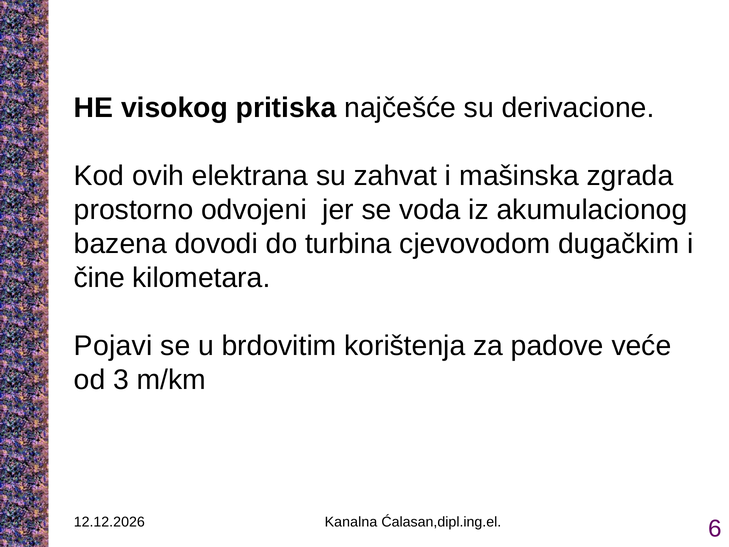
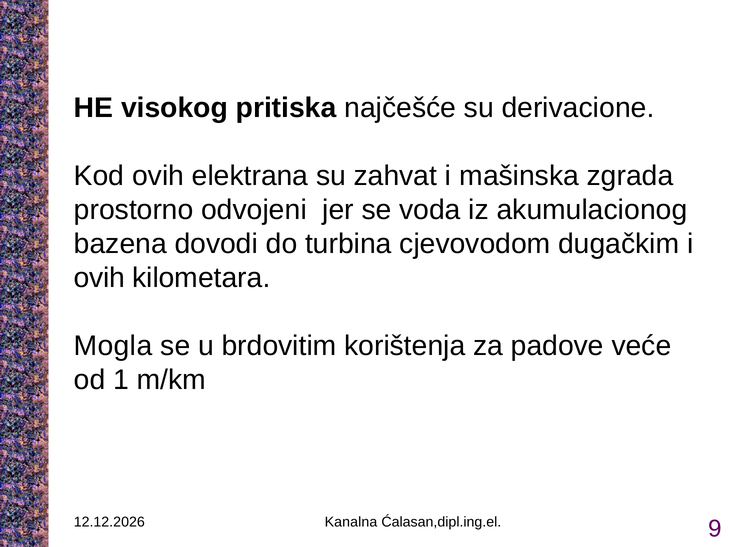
čine: čine -> ovih (99, 278)
Pojavi: Pojavi -> Mogla (113, 346)
3: 3 -> 1 (121, 380)
6: 6 -> 9 (715, 529)
